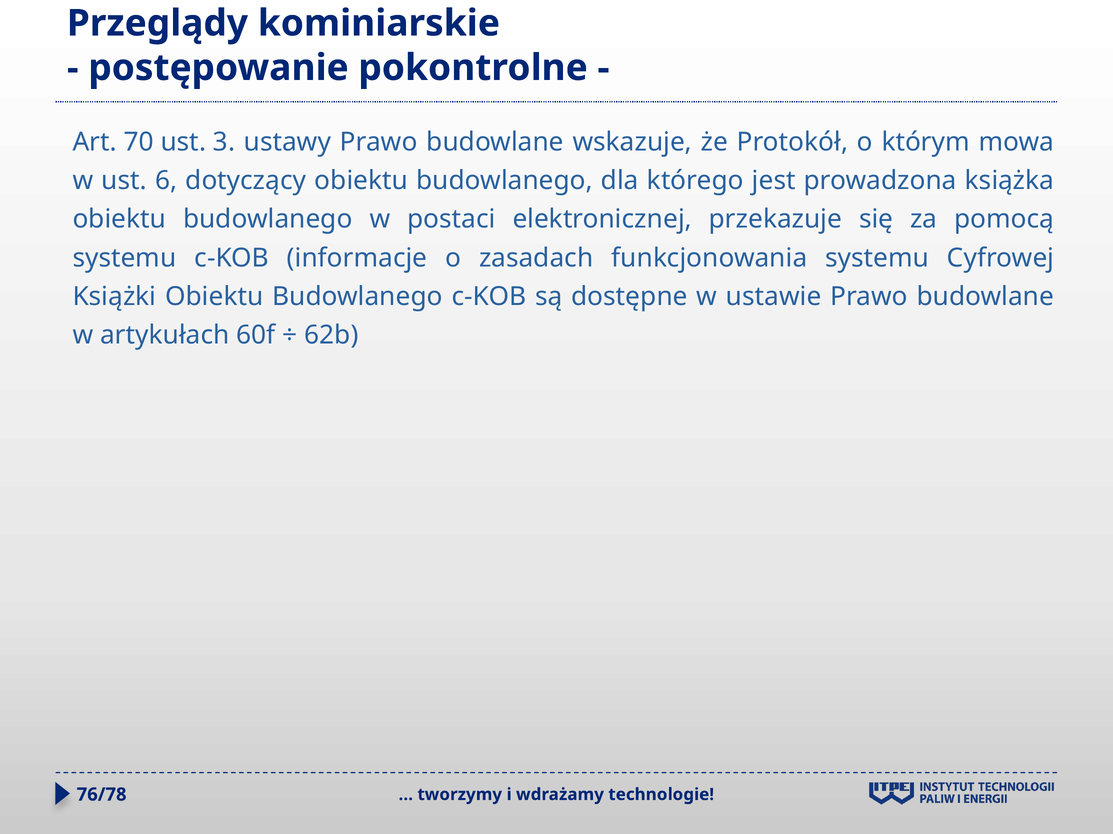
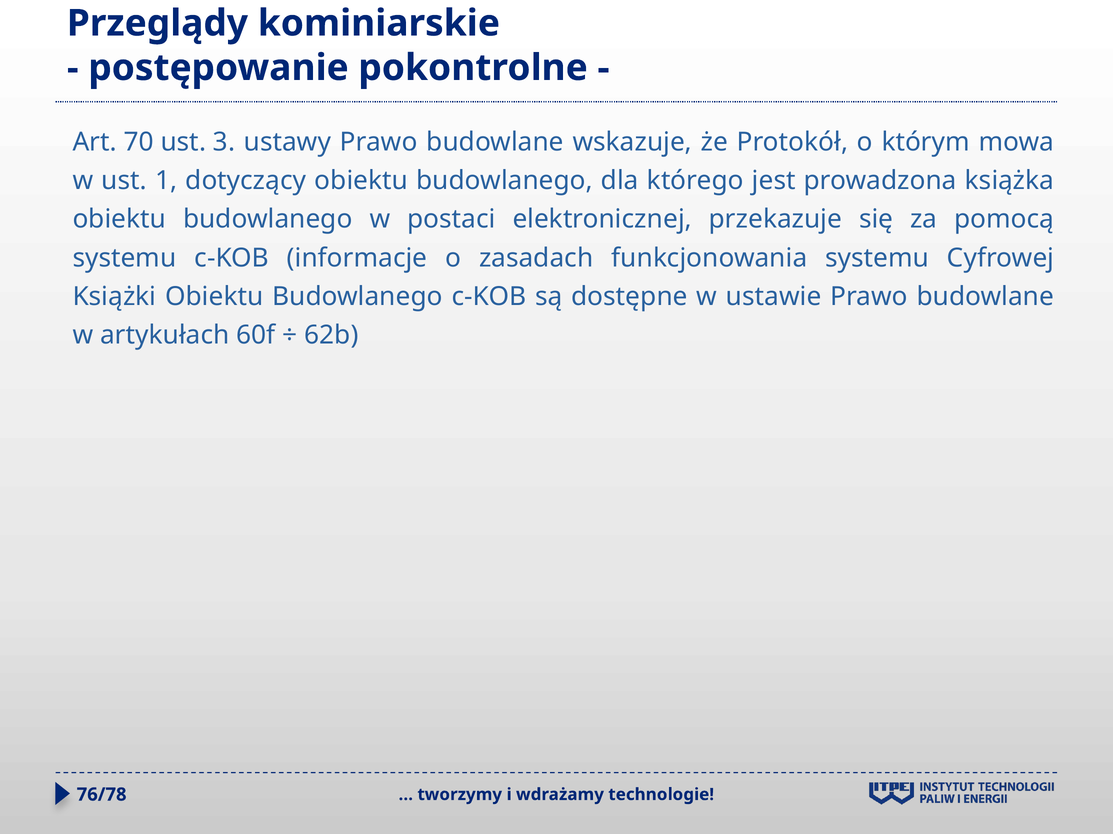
6: 6 -> 1 (166, 181)
